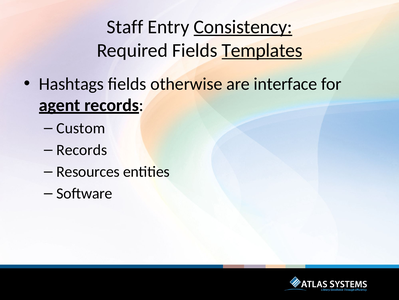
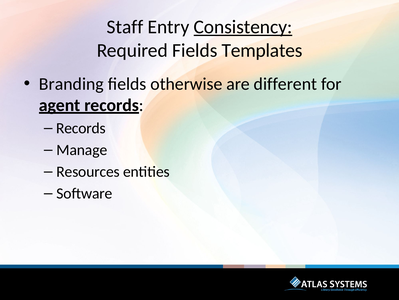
Templates underline: present -> none (262, 50)
Hashtags: Hashtags -> Branding (71, 84)
interface: interface -> different (285, 84)
Custom: Custom -> Records (81, 128)
Records: Records -> Manage (82, 150)
